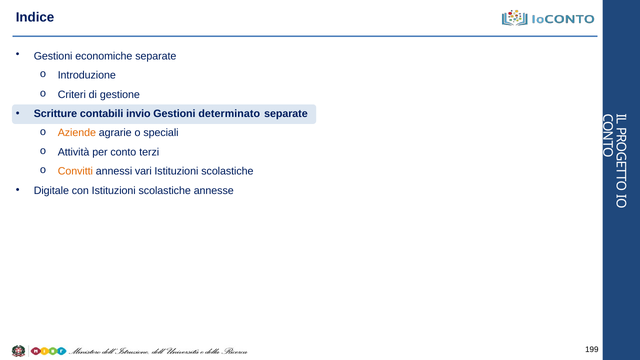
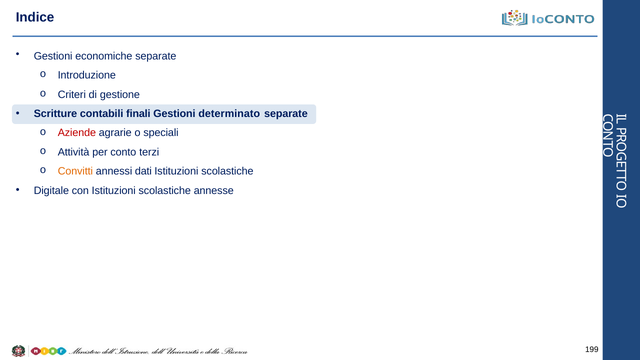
invio: invio -> finali (138, 114)
Aziende colour: orange -> red (77, 133)
vari: vari -> dati (143, 171)
